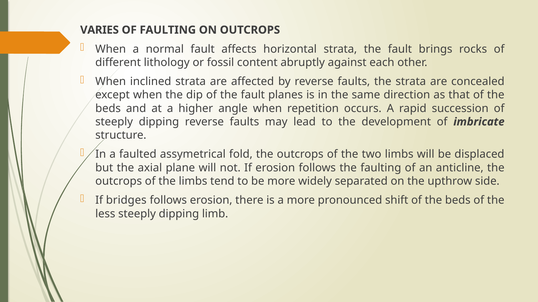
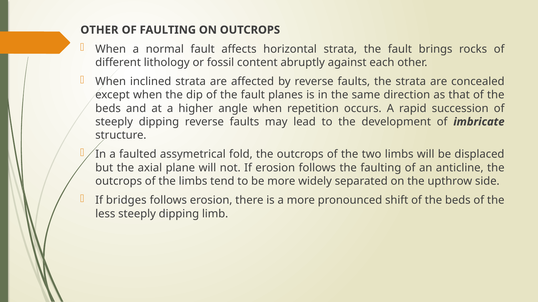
VARIES: VARIES -> OTHER (99, 30)
